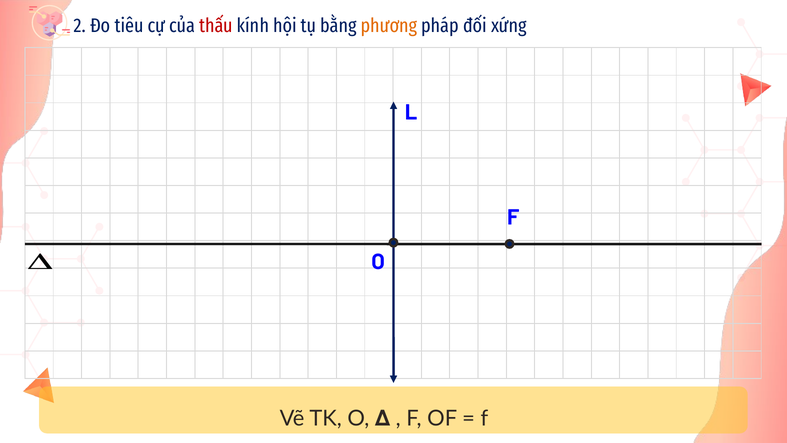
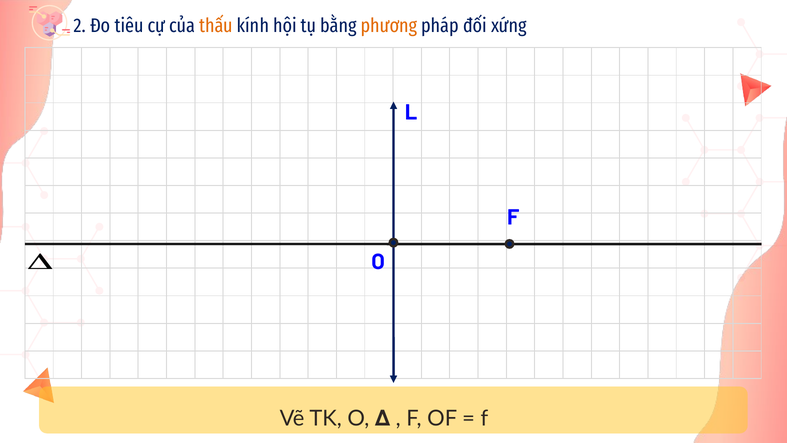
thấu colour: red -> orange (216, 26)
